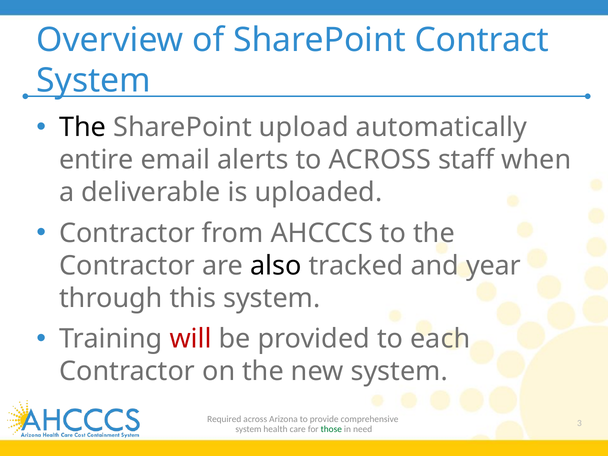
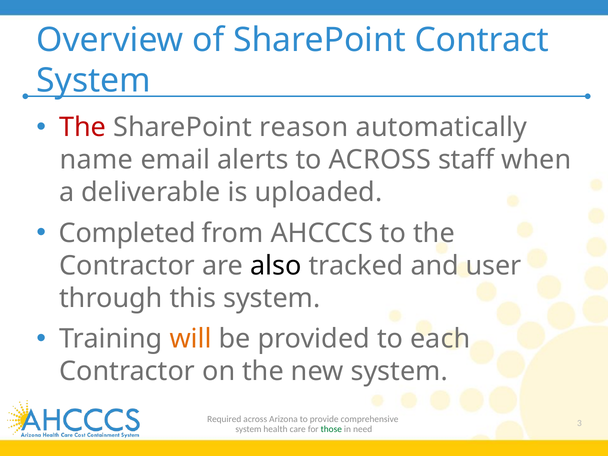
The colour: black -> red (83, 127)
upload: upload -> reason (304, 127)
entire: entire -> name (96, 160)
Contractor: Contractor -> Completed (127, 233)
year: year -> user (494, 266)
will colour: red -> orange (191, 339)
